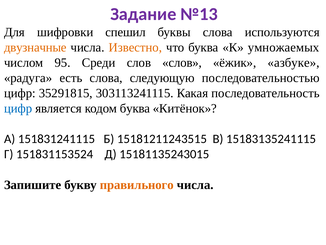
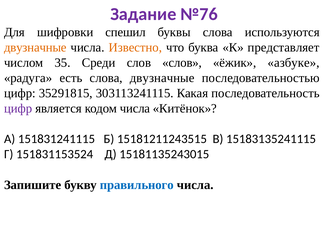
№13: №13 -> №76 (199, 14)
умножаемых: умножаемых -> представляет (284, 47)
95: 95 -> 35 (63, 63)
слова следующую: следующую -> двузначные (162, 78)
цифр colour: blue -> purple (18, 108)
кодом буква: буква -> числа (135, 108)
правильного colour: orange -> blue (137, 184)
